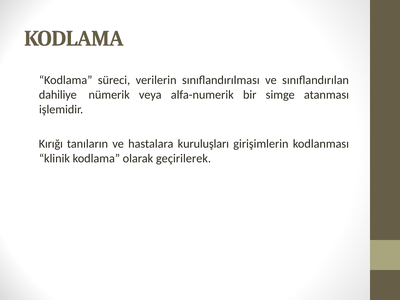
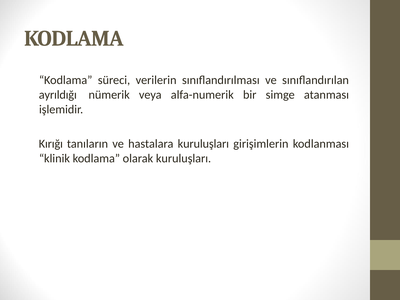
dahiliye: dahiliye -> ayrıldığı (58, 95)
olarak geçirilerek: geçirilerek -> kuruluşları (184, 158)
